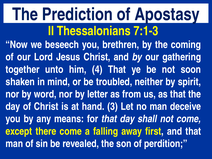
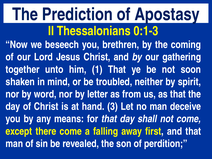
7:1-3: 7:1-3 -> 0:1-3 (146, 31)
4: 4 -> 1 (97, 69)
